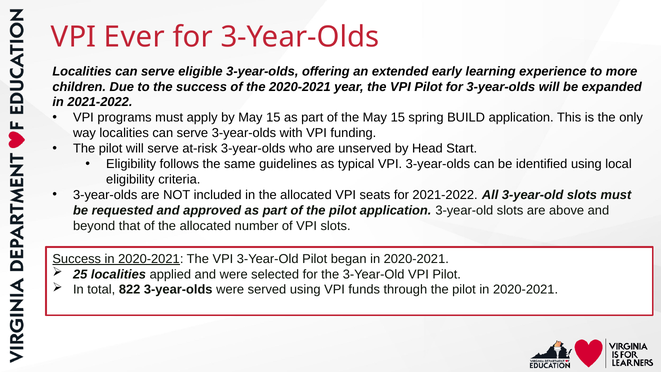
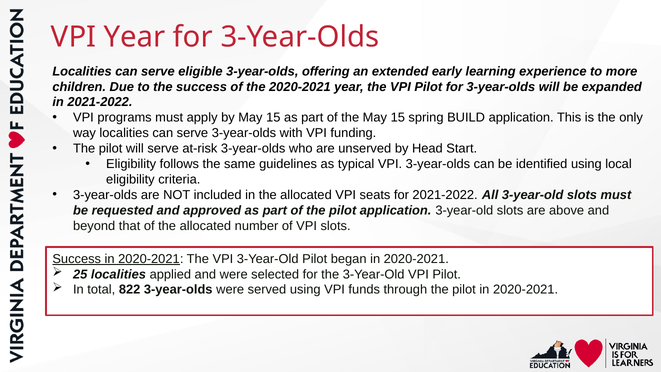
VPI Ever: Ever -> Year (135, 37)
